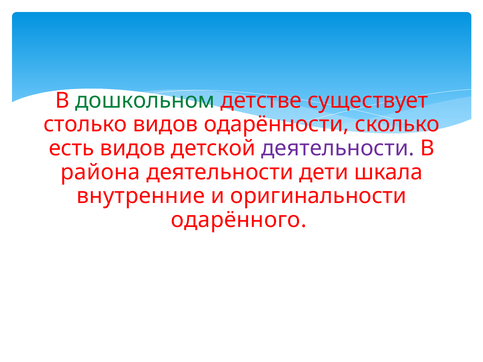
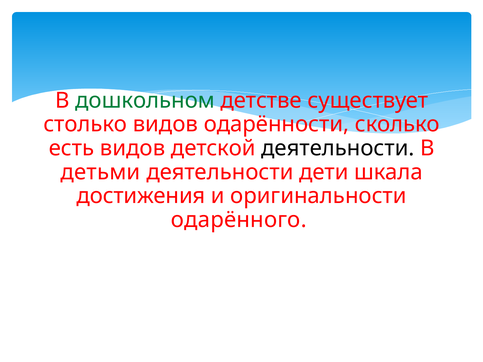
деятельности colour: purple -> black (338, 148)
района: района -> детьми (100, 172)
внутренние: внутренние -> достижения (141, 196)
